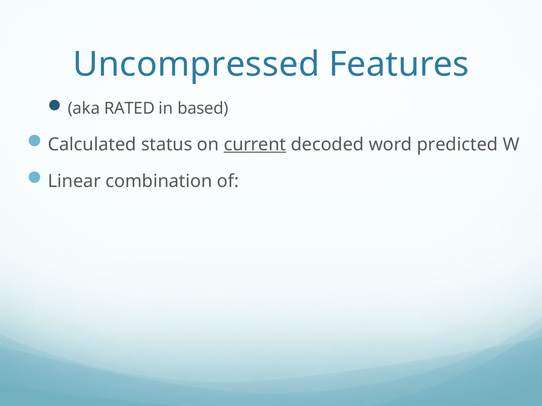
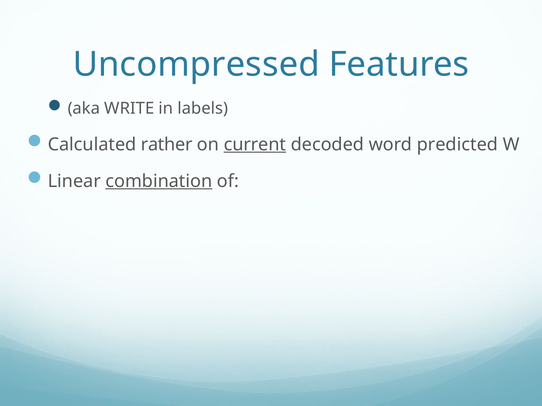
RATED: RATED -> WRITE (129, 109)
based: based -> labels (203, 109)
status: status -> rather (167, 145)
combination underline: none -> present (159, 181)
